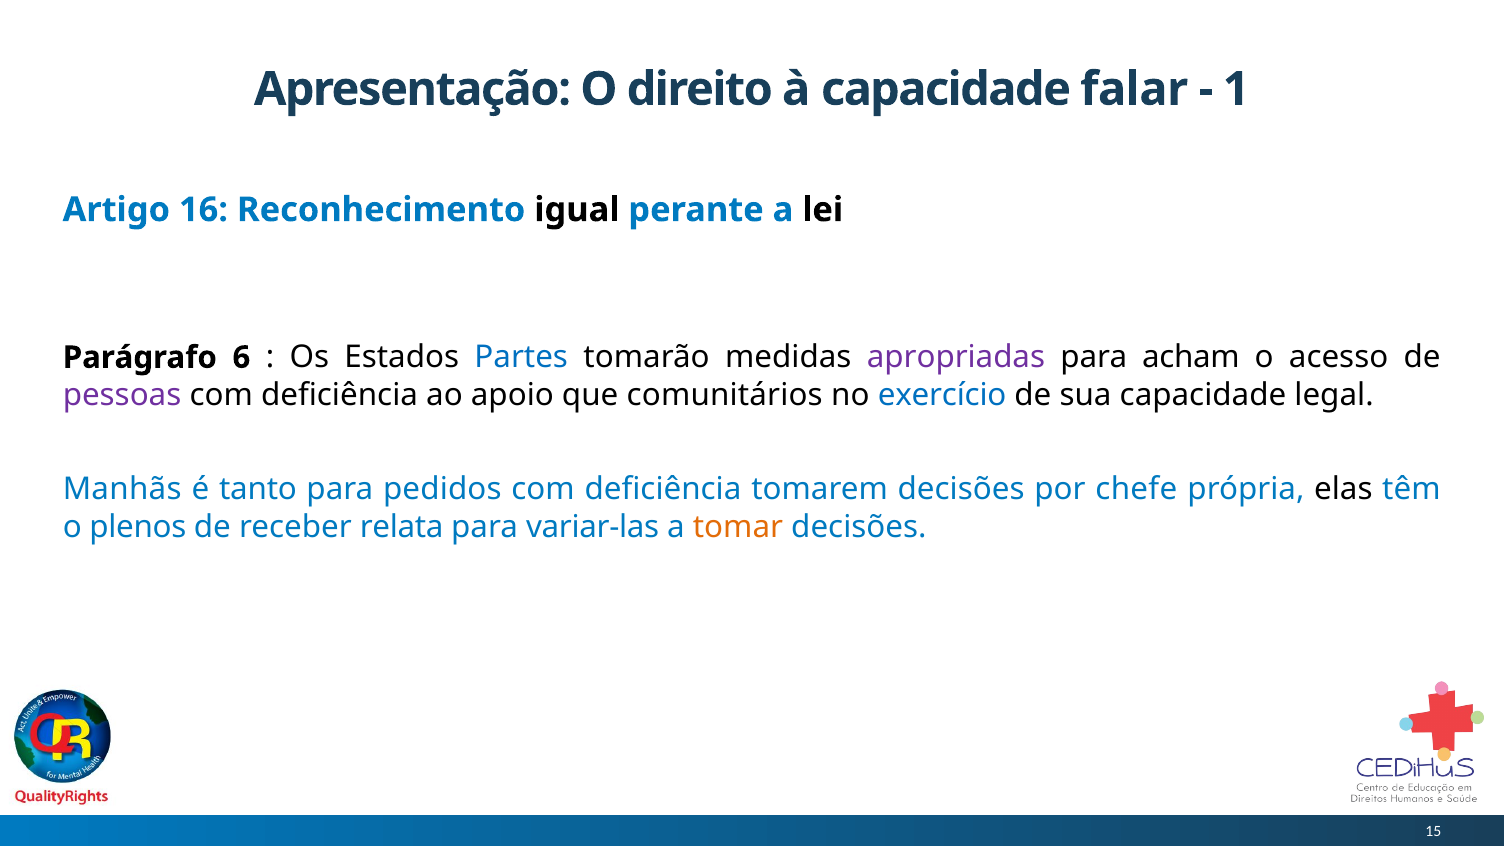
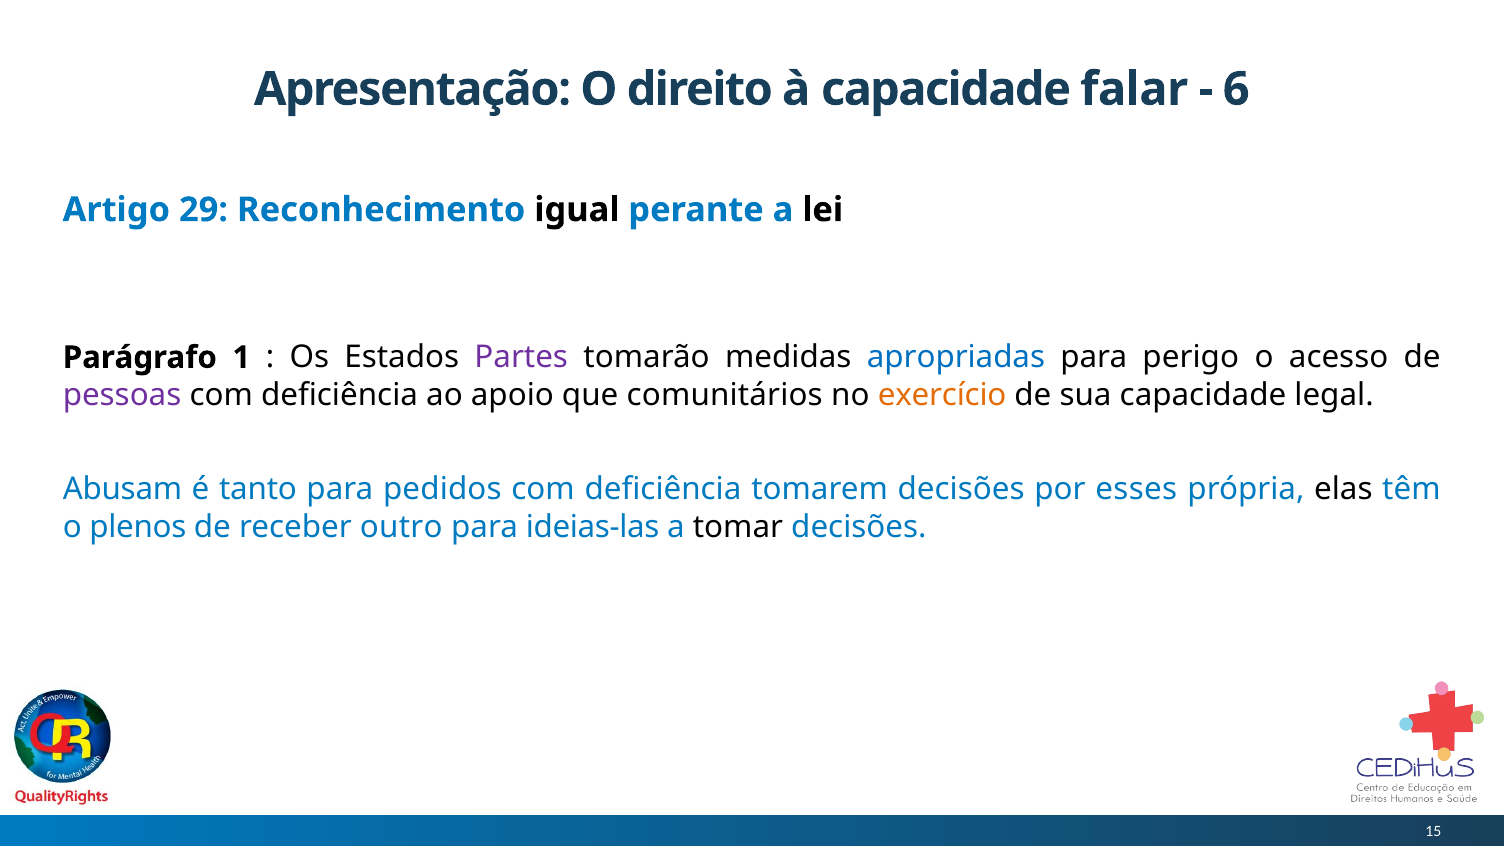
1: 1 -> 6 (1236, 89)
16: 16 -> 29 (203, 210)
6: 6 -> 1 (241, 357)
Partes colour: blue -> purple (521, 357)
apropriadas colour: purple -> blue (956, 357)
acham: acham -> perigo (1191, 357)
exercício colour: blue -> orange (942, 395)
Manhãs: Manhãs -> Abusam (122, 489)
chefe: chefe -> esses (1136, 489)
relata: relata -> outro (401, 527)
variar-las: variar-las -> ideias-las (593, 527)
tomar colour: orange -> black (738, 527)
